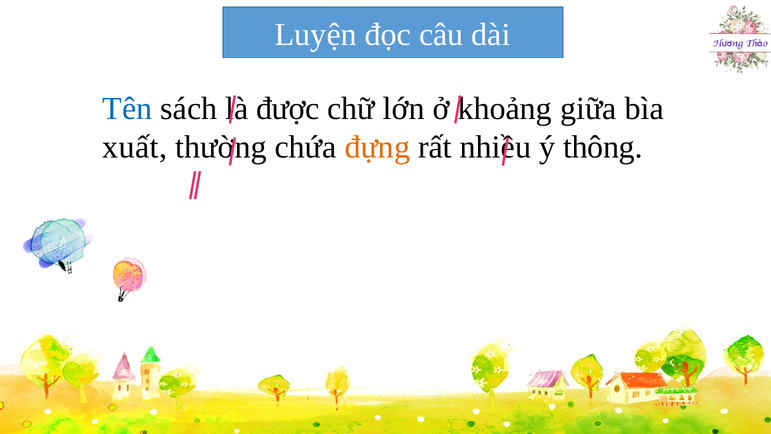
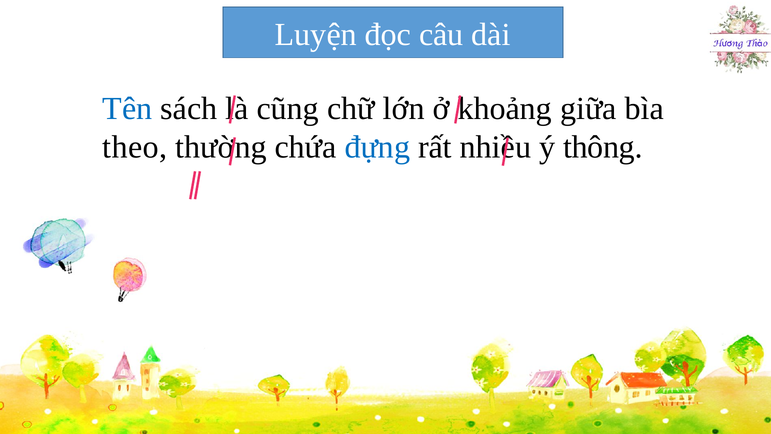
được: được -> cũng (288, 109)
xuất: xuất -> theo (135, 147)
đựng colour: orange -> blue (377, 147)
